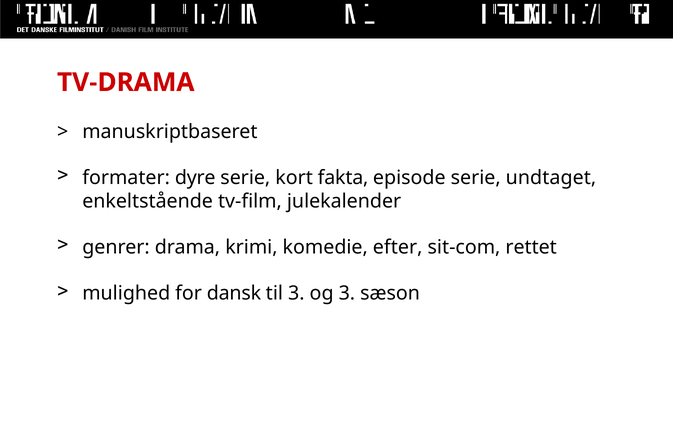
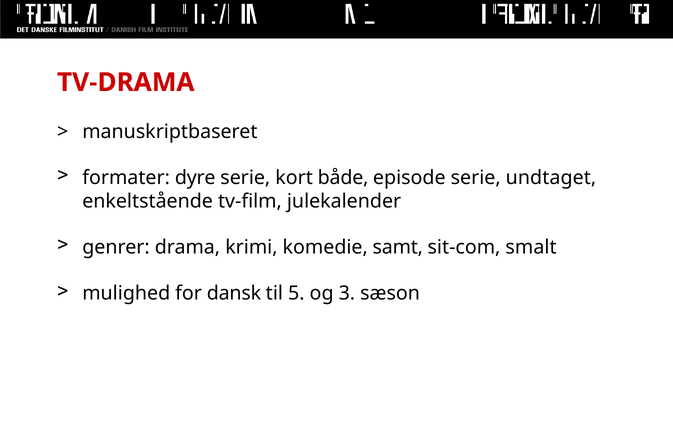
fakta: fakta -> både (343, 177)
efter: efter -> samt (398, 247)
rettet: rettet -> smalt (531, 247)
til 3: 3 -> 5 (296, 293)
